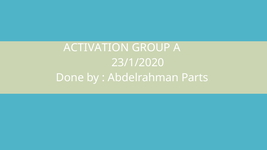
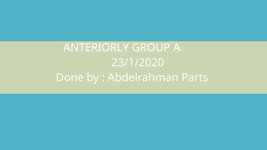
ACTIVATION: ACTIVATION -> ANTERIORLY (96, 48)
